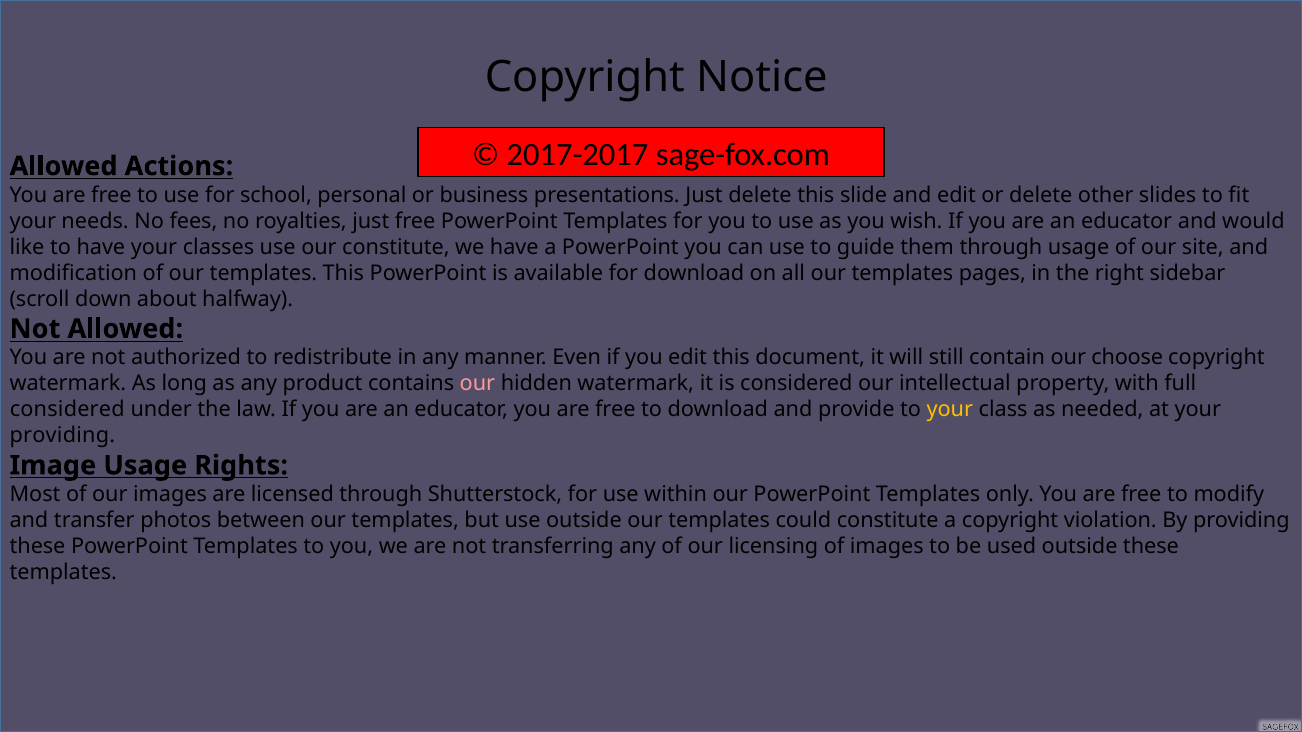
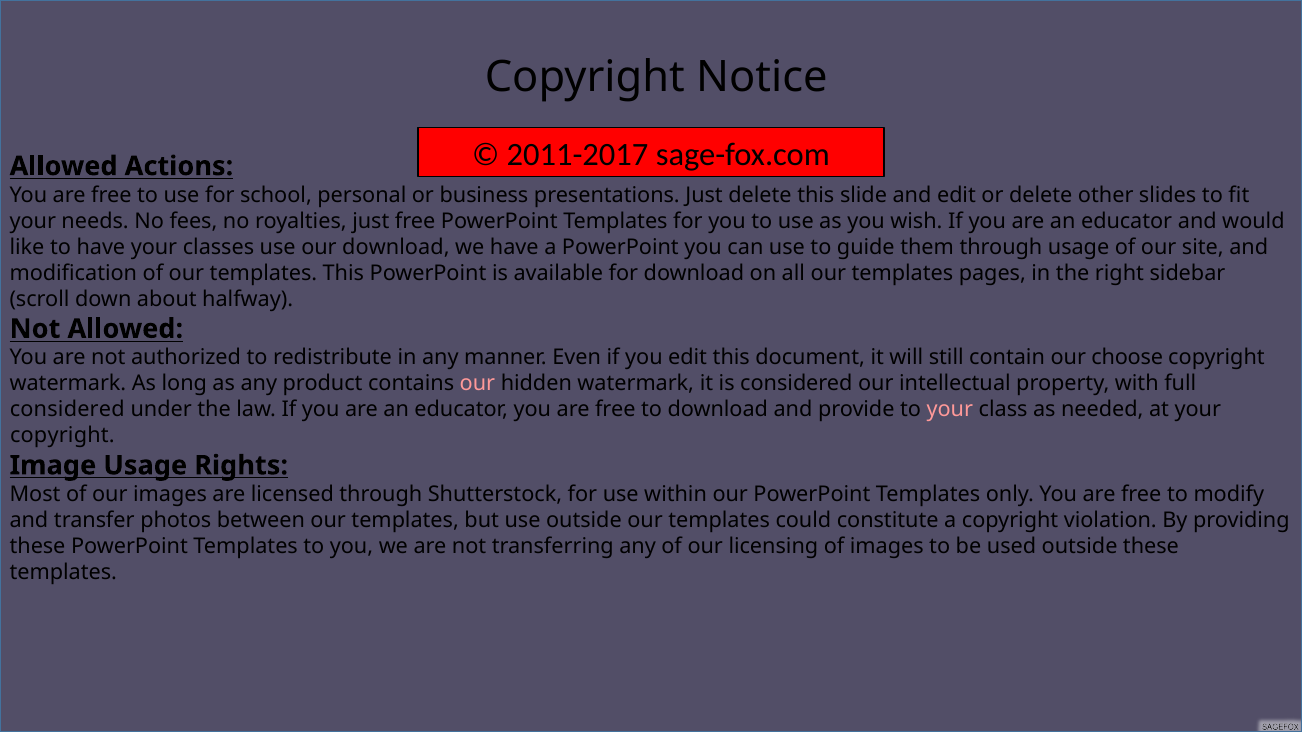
2017-2017: 2017-2017 -> 2011-2017 (578, 154)
our constitute: constitute -> download (396, 247)
your colour: yellow -> pink (950, 410)
providing: providing -> copyright (62, 436)
